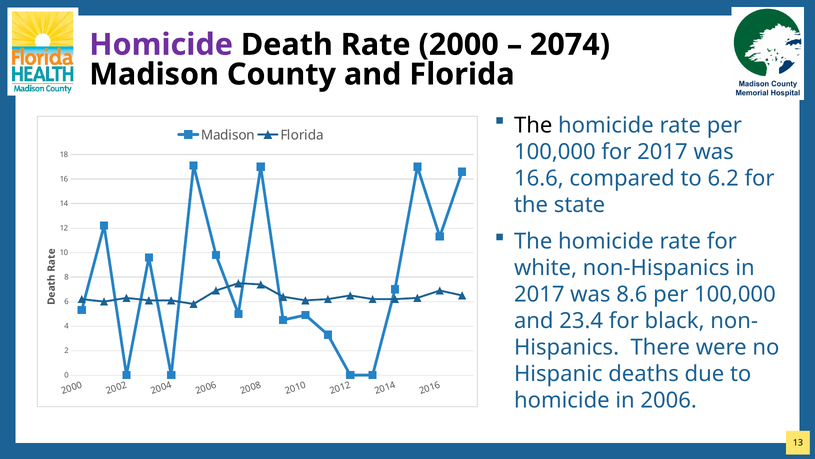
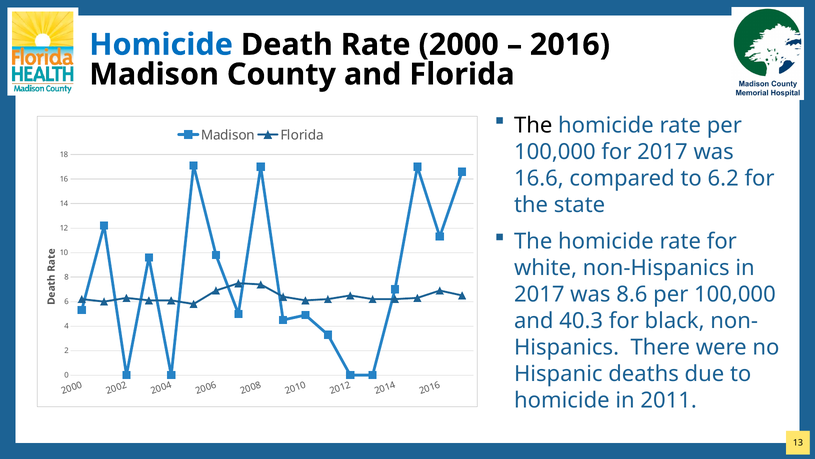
Homicide colour: purple -> blue (161, 45)
2074: 2074 -> 2016 (570, 45)
23.4: 23.4 -> 40.3 (581, 321)
2006: 2006 -> 2011 (669, 400)
